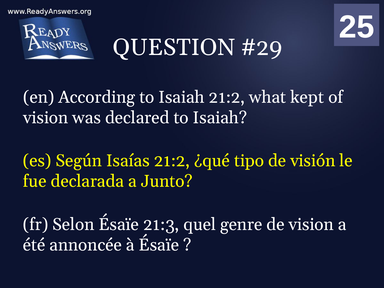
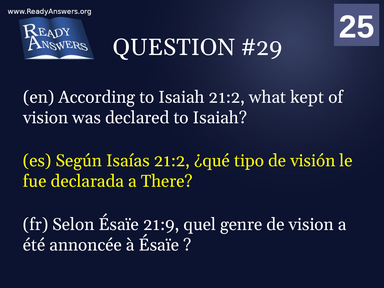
Junto: Junto -> There (167, 181)
21:3: 21:3 -> 21:9 (161, 225)
